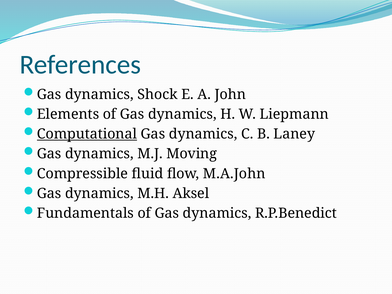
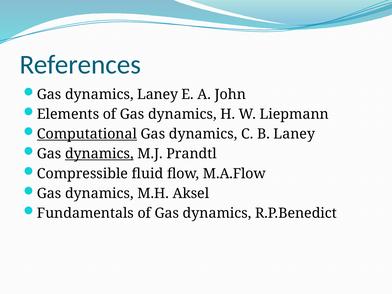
dynamics Shock: Shock -> Laney (158, 94)
dynamics underline: none -> present (99, 154)
Moving: Moving -> Prandtl (192, 154)
M.A.John: M.A.John -> M.A.Flow (234, 174)
